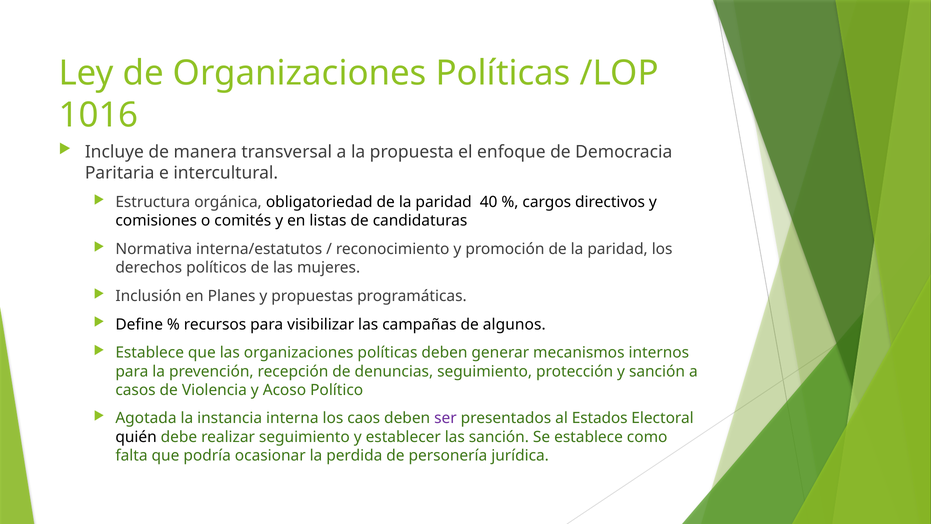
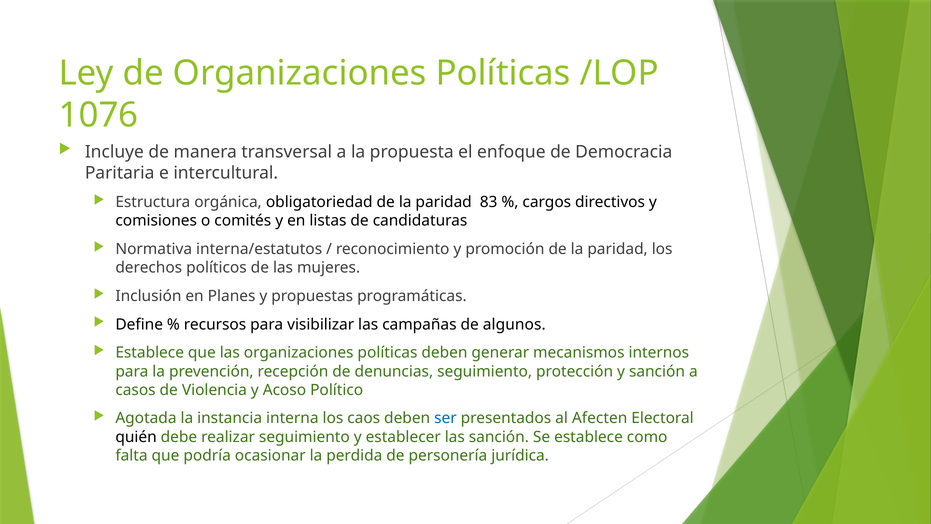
1016: 1016 -> 1076 (99, 115)
40: 40 -> 83 (489, 202)
ser colour: purple -> blue (445, 418)
Estados: Estados -> Afecten (600, 418)
